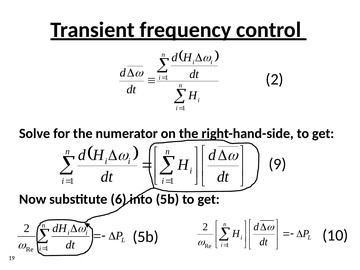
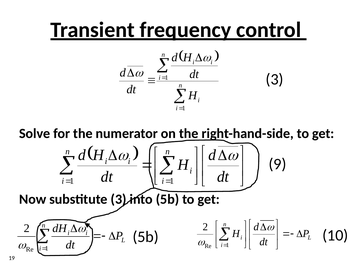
2: 2 -> 3 (275, 79)
substitute 6: 6 -> 3 (119, 199)
